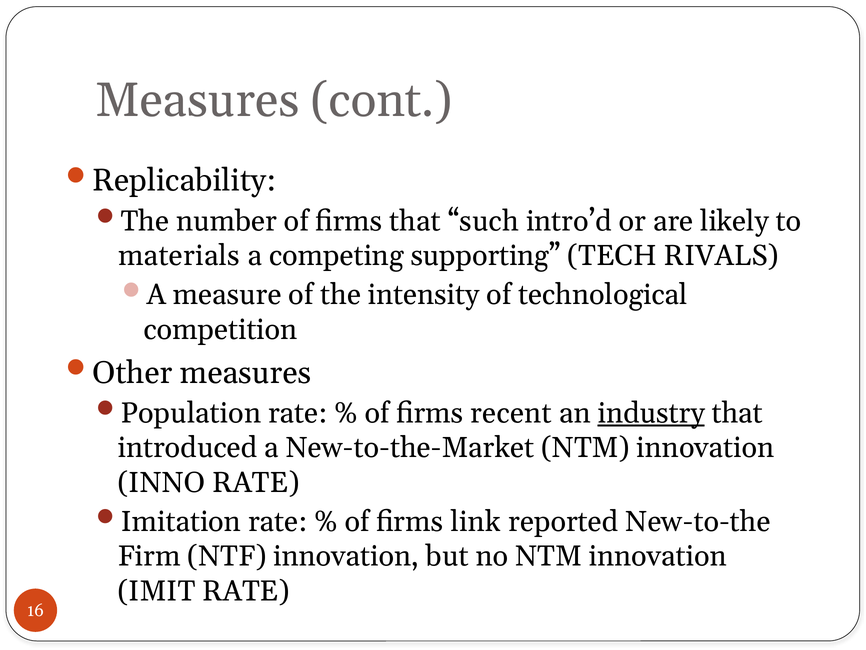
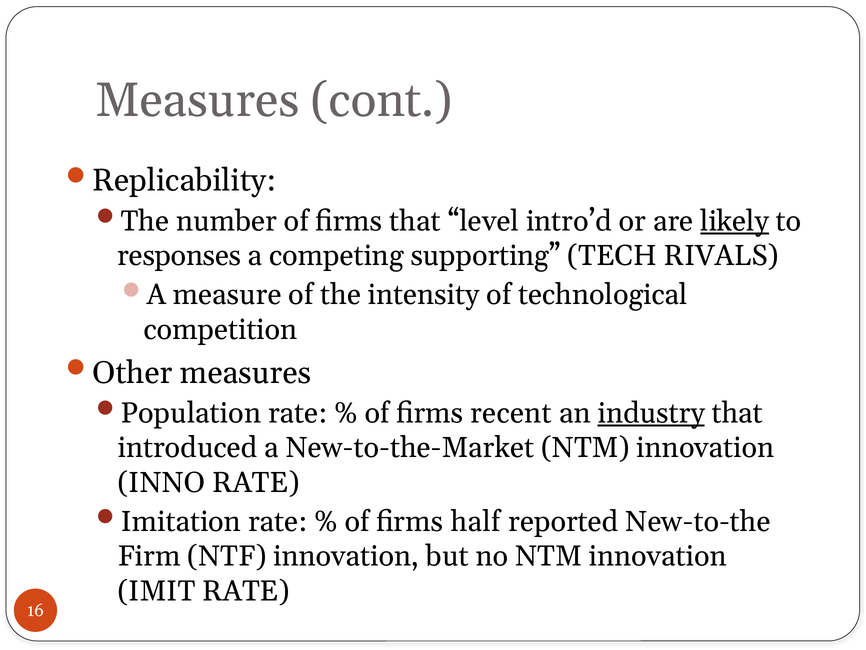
such: such -> level (483, 221)
likely underline: none -> present (735, 221)
materials: materials -> responses (179, 255)
link: link -> half (476, 521)
